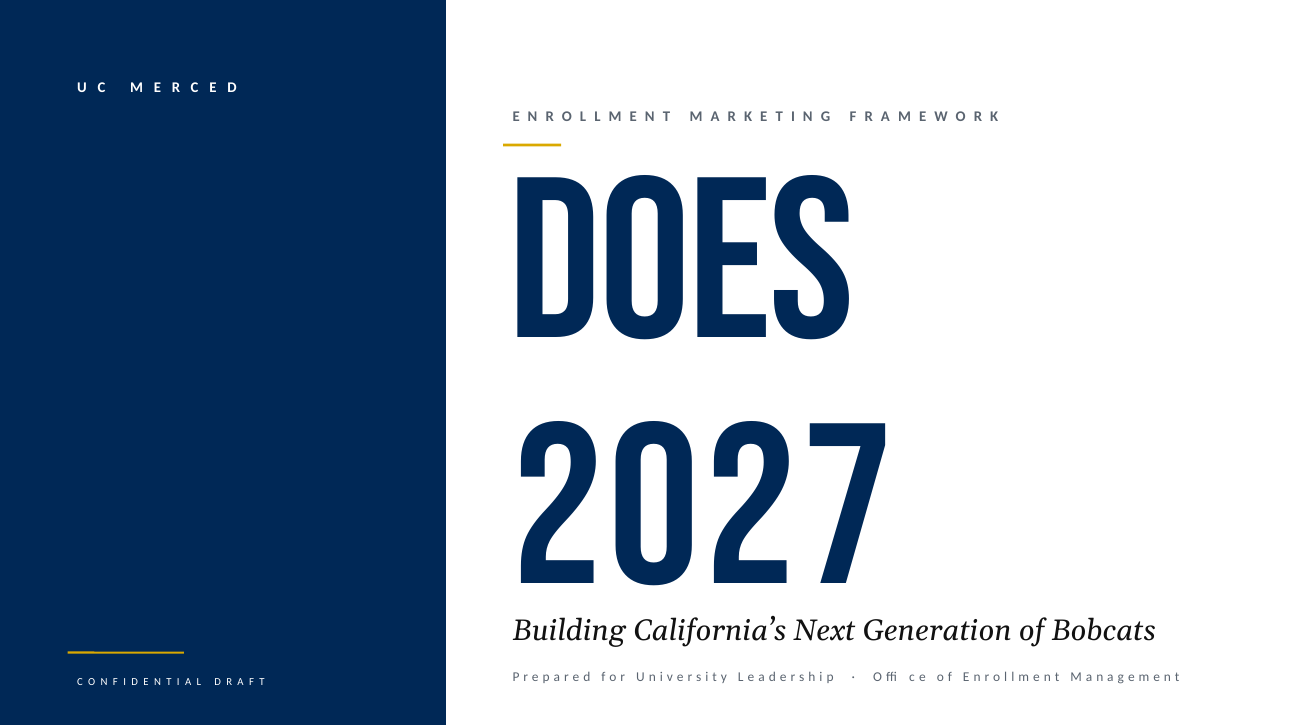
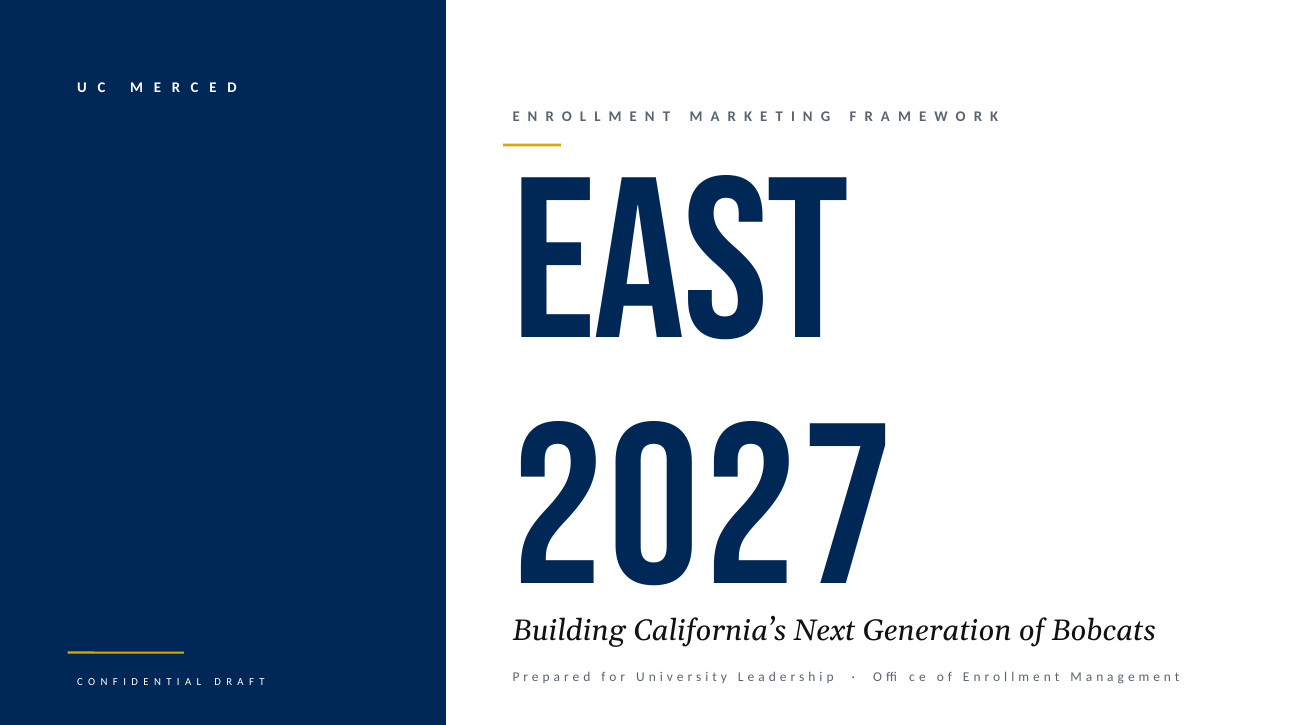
Does: Does -> East (681, 262)
